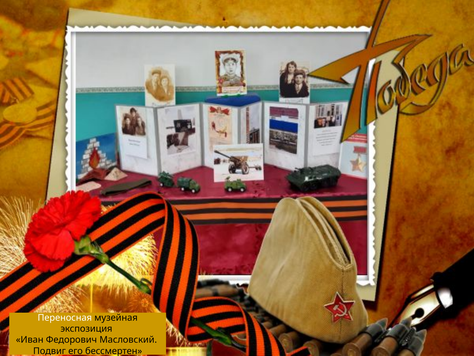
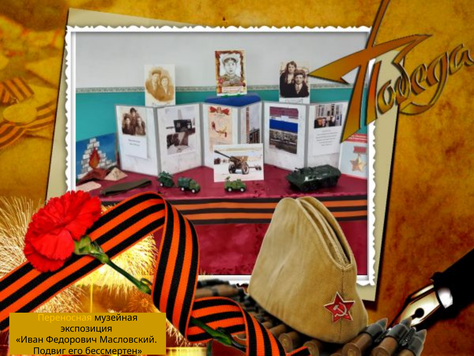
Переносная colour: white -> yellow (65, 317)
